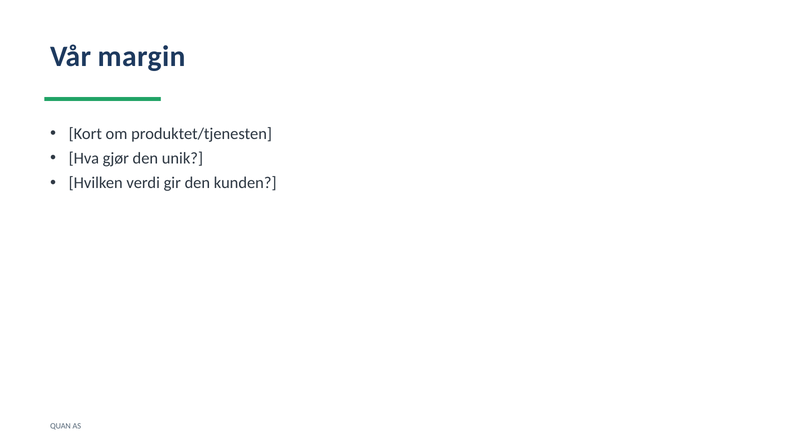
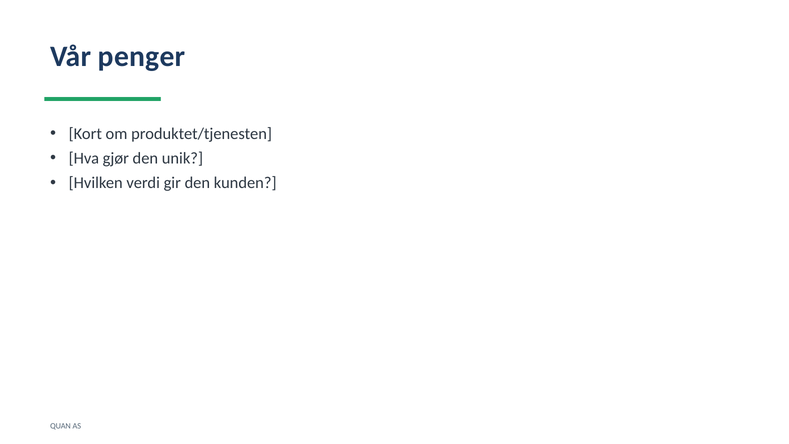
margin: margin -> penger (142, 56)
